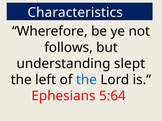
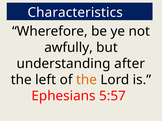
follows: follows -> awfully (68, 48)
slept: slept -> after (130, 64)
the colour: blue -> orange (86, 80)
5:64: 5:64 -> 5:57 (112, 96)
